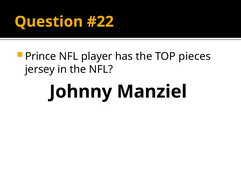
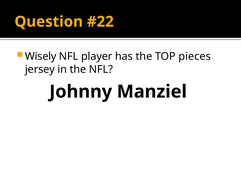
Prince: Prince -> Wisely (41, 56)
